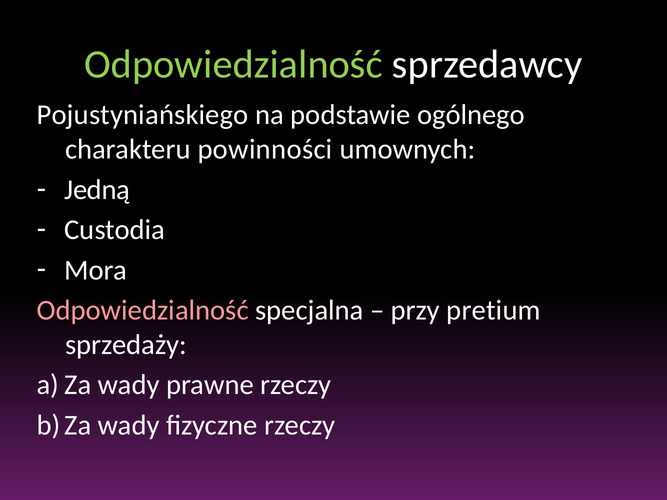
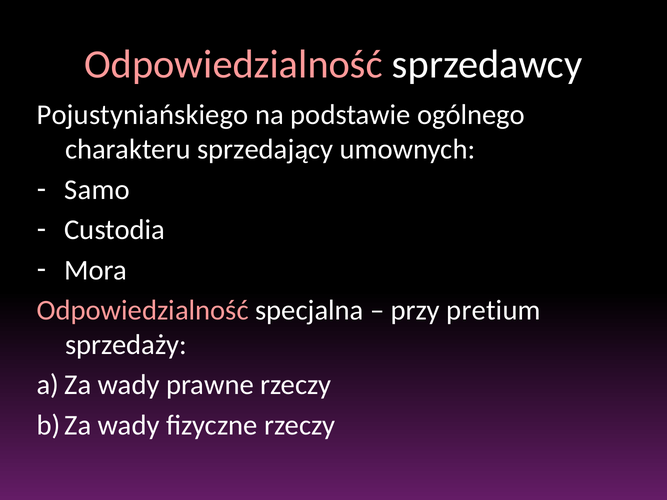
Odpowiedzialność colour: light green -> pink (233, 65)
powinności: powinności -> sprzedający (265, 149)
Jedną: Jedną -> Samo (97, 190)
